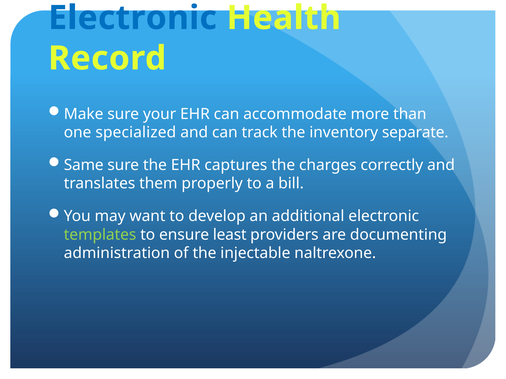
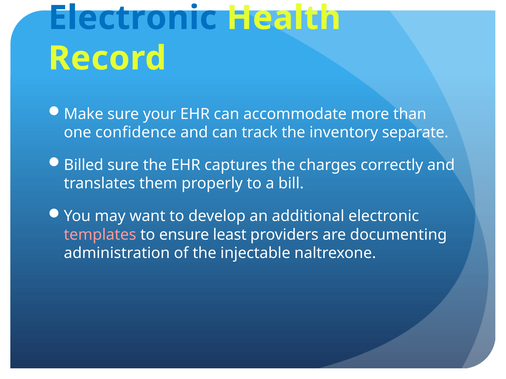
specialized: specialized -> confidence (136, 133)
Same: Same -> Billed (84, 165)
templates colour: light green -> pink (100, 235)
